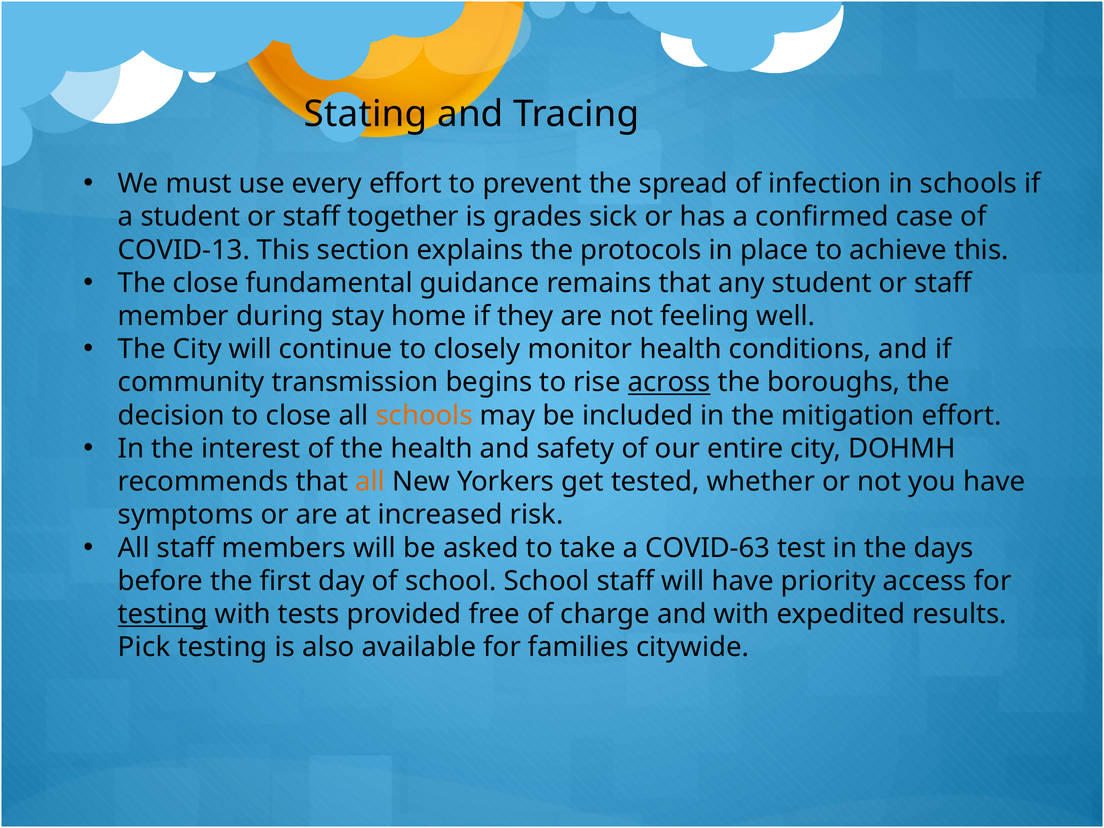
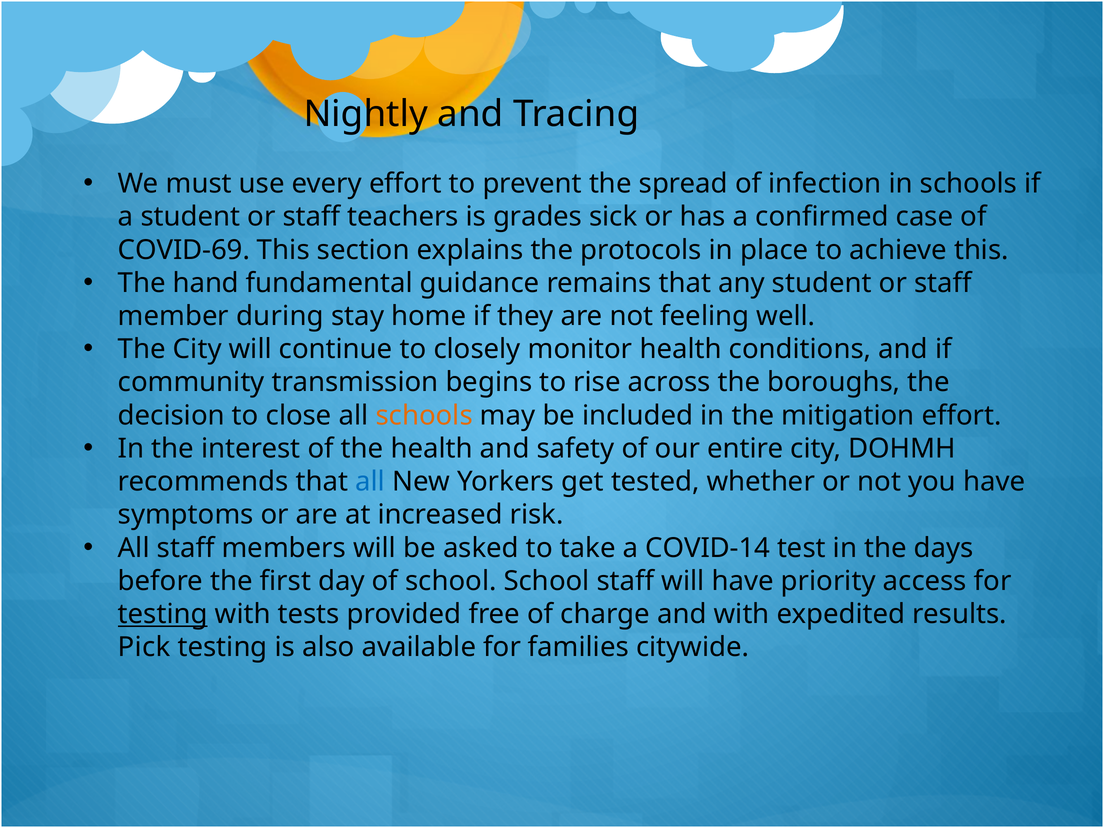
Stating: Stating -> Nightly (366, 114)
together: together -> teachers (403, 217)
COVID-13: COVID-13 -> COVID-69 (184, 250)
The close: close -> hand (206, 283)
across underline: present -> none (669, 382)
all colour: orange -> blue (370, 482)
COVID-63: COVID-63 -> COVID-14 (708, 548)
